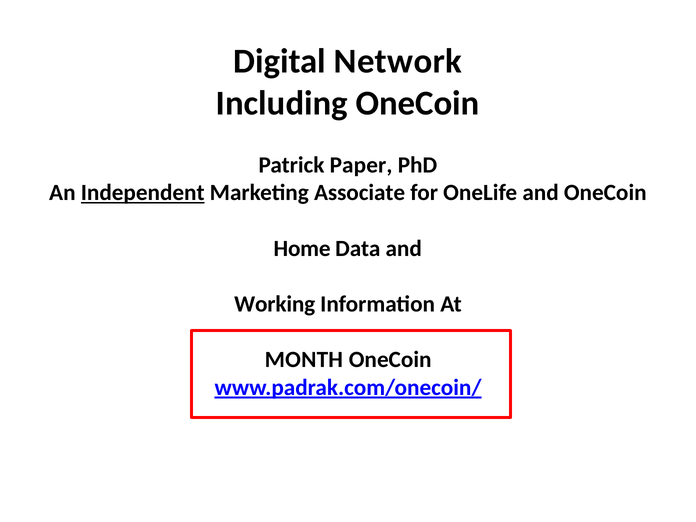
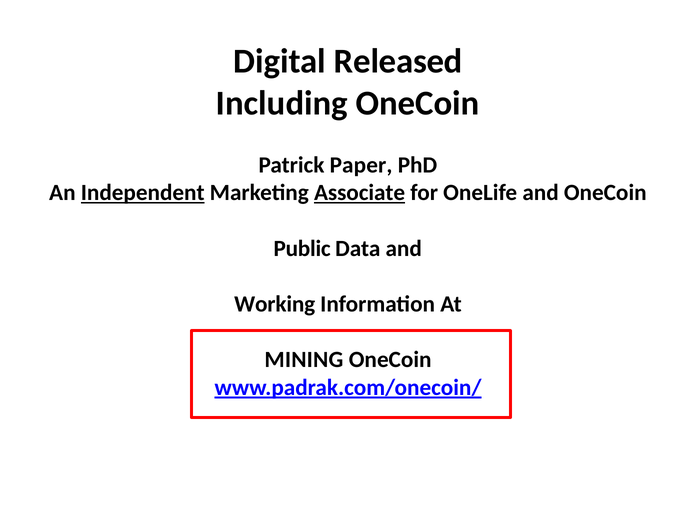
Network: Network -> Released (398, 61)
Associate underline: none -> present (360, 193)
Home: Home -> Public (302, 248)
MONTH: MONTH -> MINING (304, 360)
